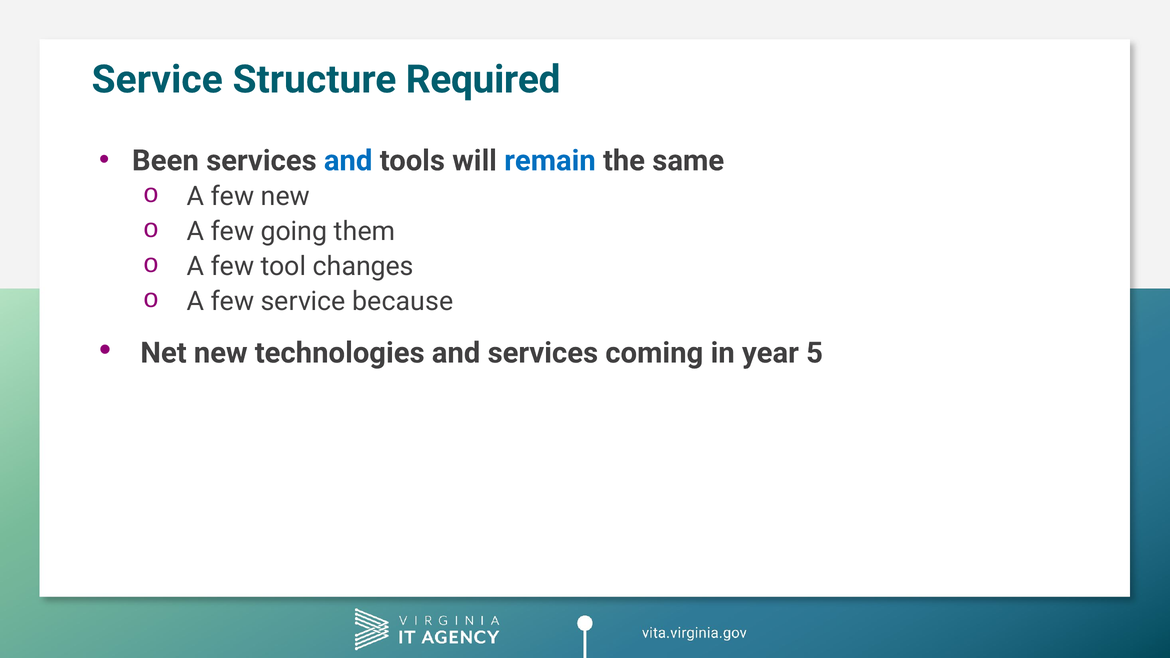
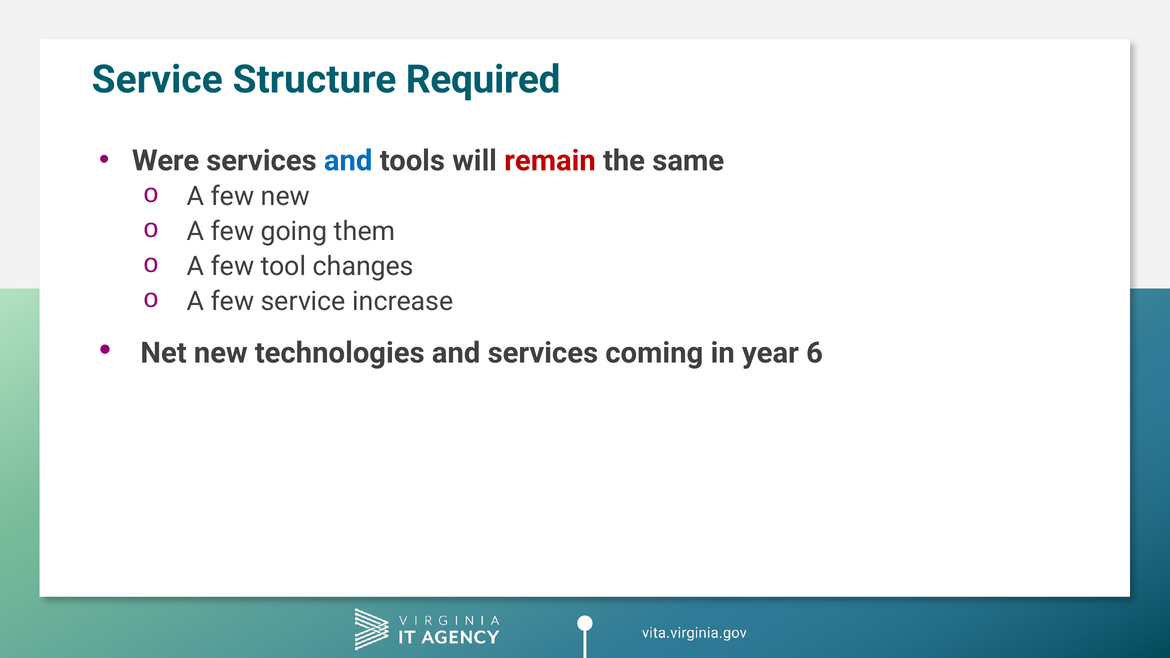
Been: Been -> Were (166, 161)
remain colour: blue -> red (550, 161)
because: because -> increase (403, 302)
5: 5 -> 6 (815, 353)
